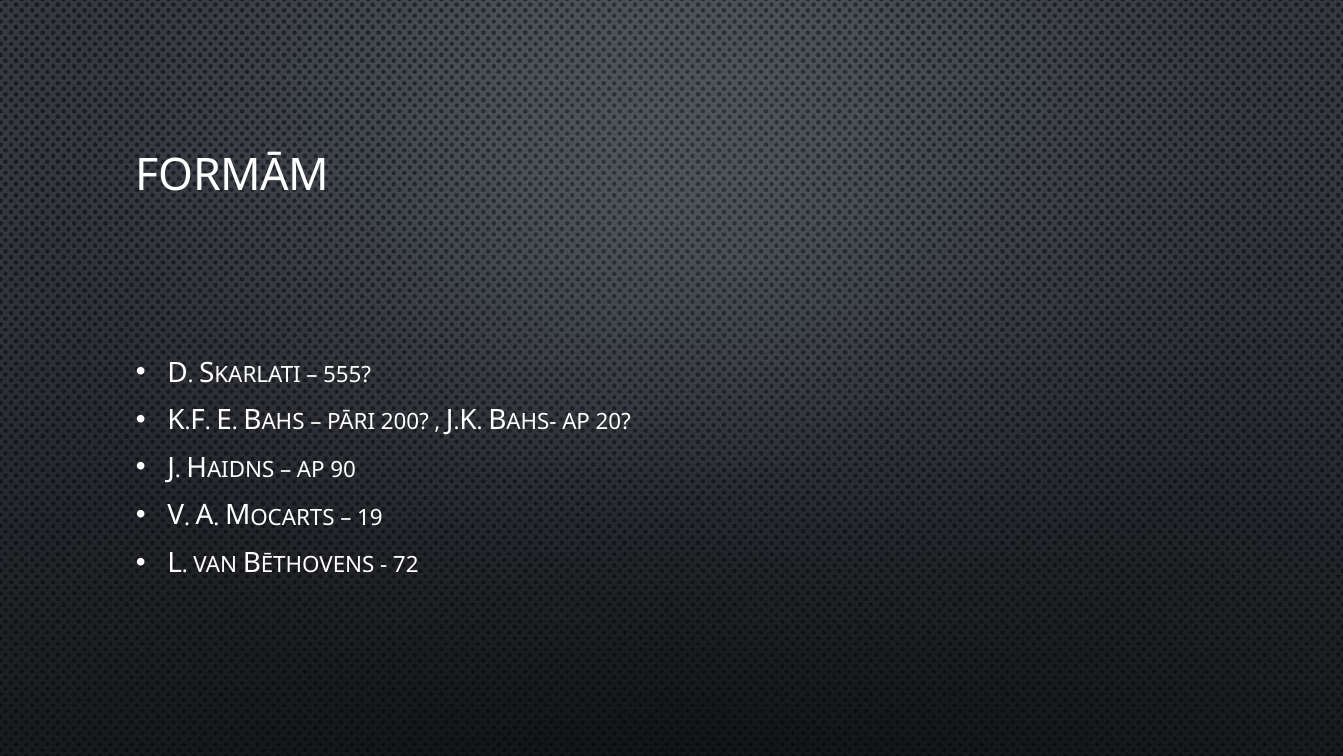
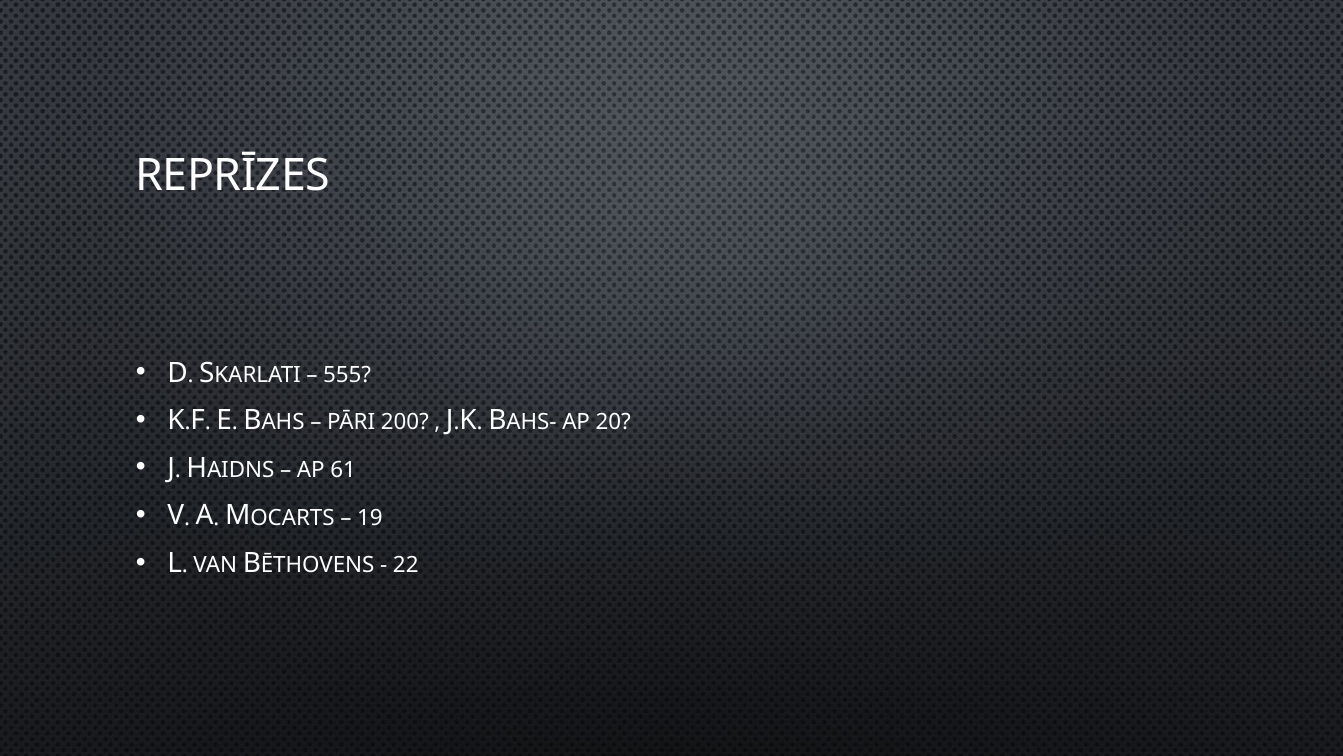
FORMĀM: FORMĀM -> REPRĪZES (233, 175)
90: 90 -> 61 (343, 470)
72: 72 -> 22 (406, 565)
